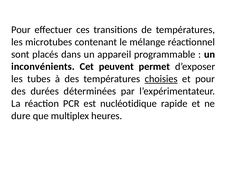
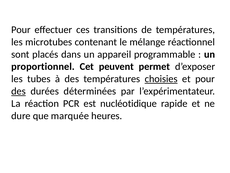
inconvénients: inconvénients -> proportionnel (43, 66)
des underline: none -> present (19, 91)
multiplex: multiplex -> marquée (70, 116)
